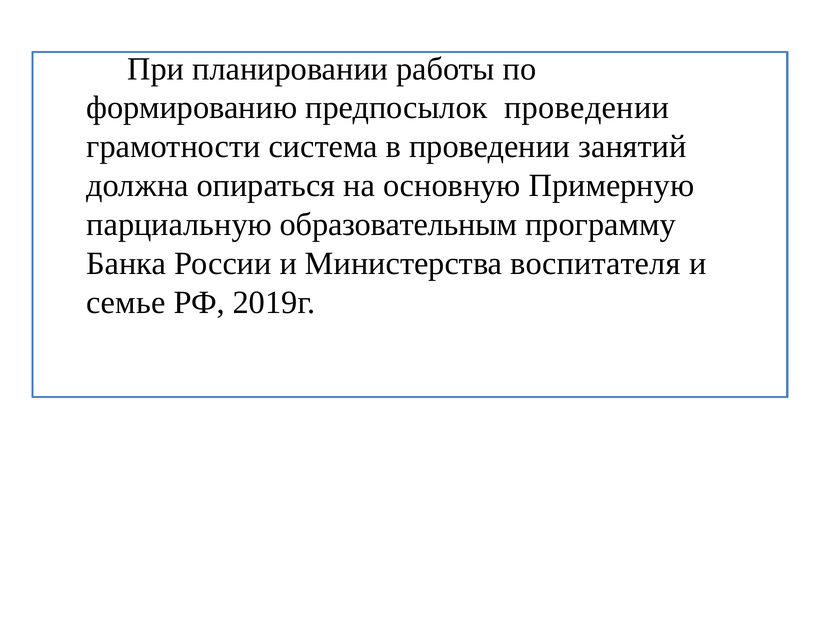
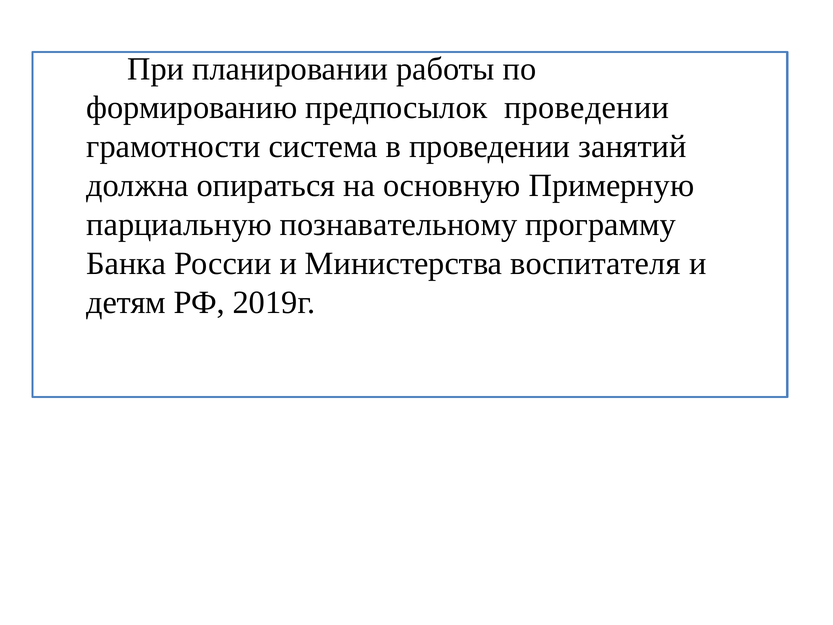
образовательным: образовательным -> познавательному (399, 224)
семье: семье -> детям (126, 302)
